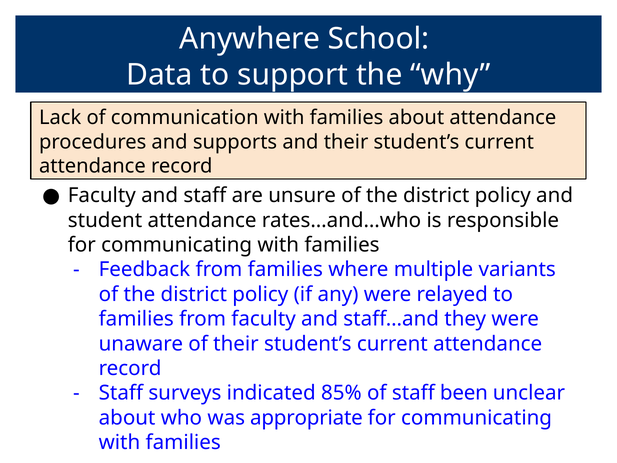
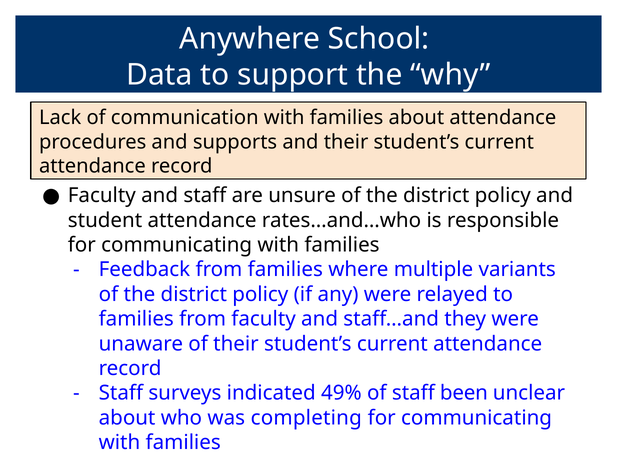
85%: 85% -> 49% (341, 393)
appropriate: appropriate -> completing (306, 418)
